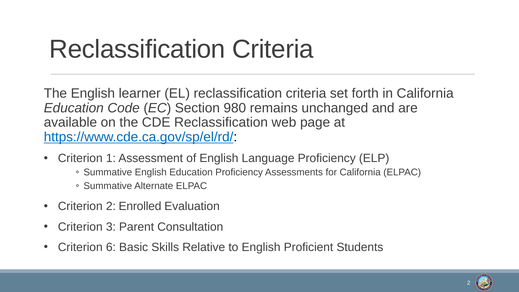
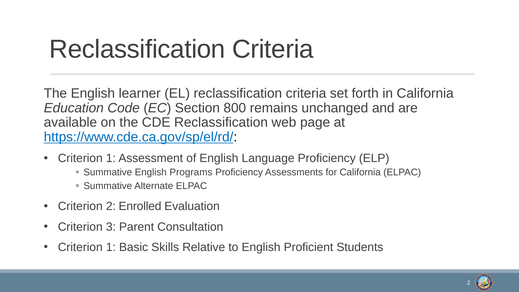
980: 980 -> 800 (235, 108)
English Education: Education -> Programs (191, 172)
6: 6 -> 1 (111, 247)
